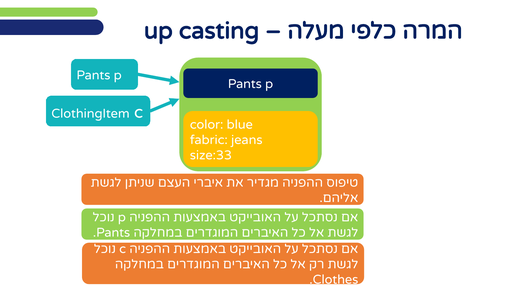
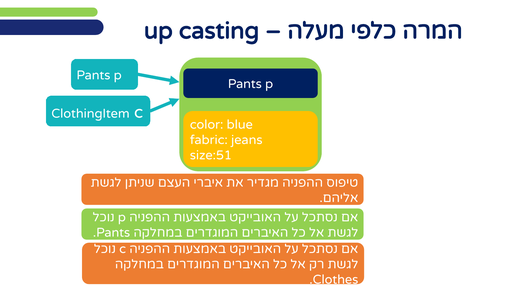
size:33: size:33 -> size:51 (211, 155)
